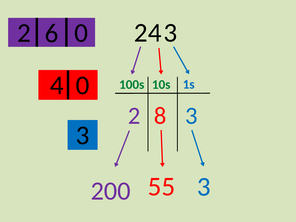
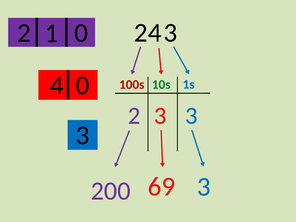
6: 6 -> 1 (52, 33)
100s colour: green -> red (132, 85)
2 8: 8 -> 3 (160, 116)
55: 55 -> 69 (161, 187)
